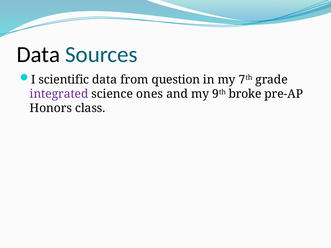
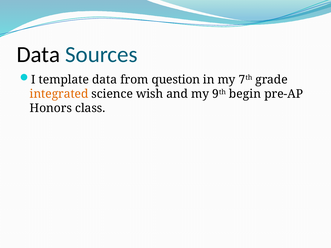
scientific: scientific -> template (64, 80)
integrated colour: purple -> orange (59, 94)
ones: ones -> wish (150, 94)
broke: broke -> begin (245, 94)
